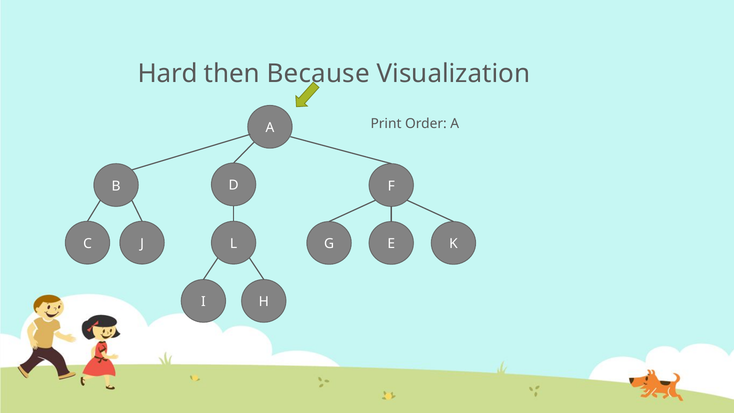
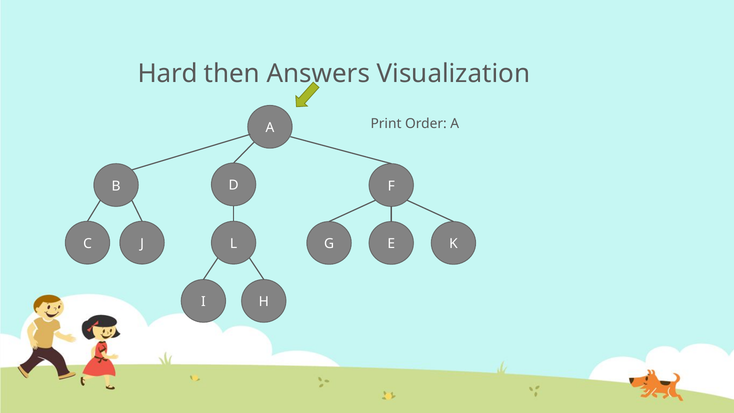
Because: Because -> Answers (318, 74)
